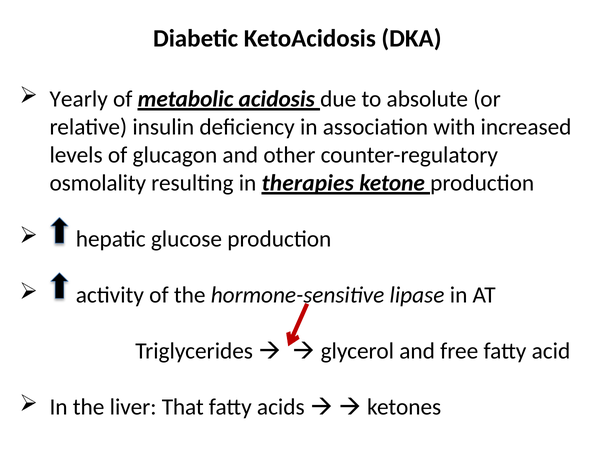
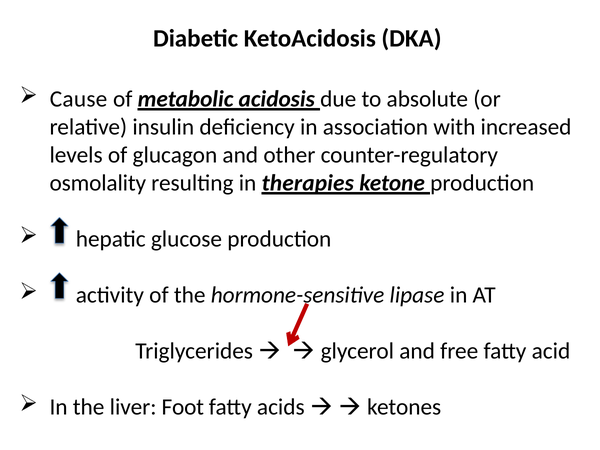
Yearly: Yearly -> Cause (79, 99)
That: That -> Foot (183, 407)
